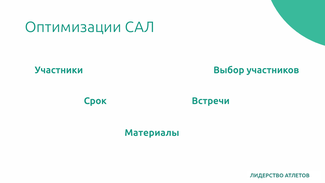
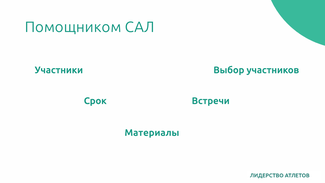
Оптимизации: Оптимизации -> Помощником (73, 27)
